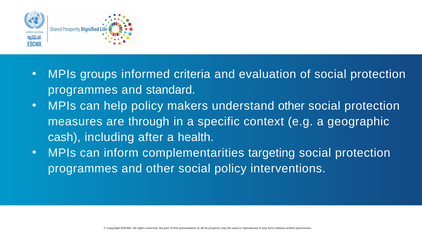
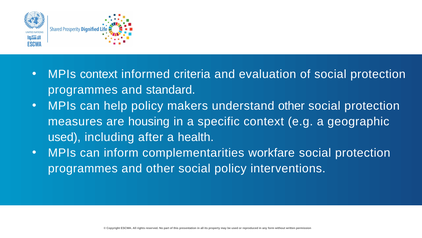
MPIs groups: groups -> context (99, 74)
through: through -> housing (149, 121)
cash: cash -> used (64, 137)
targeting: targeting -> workfare (272, 152)
